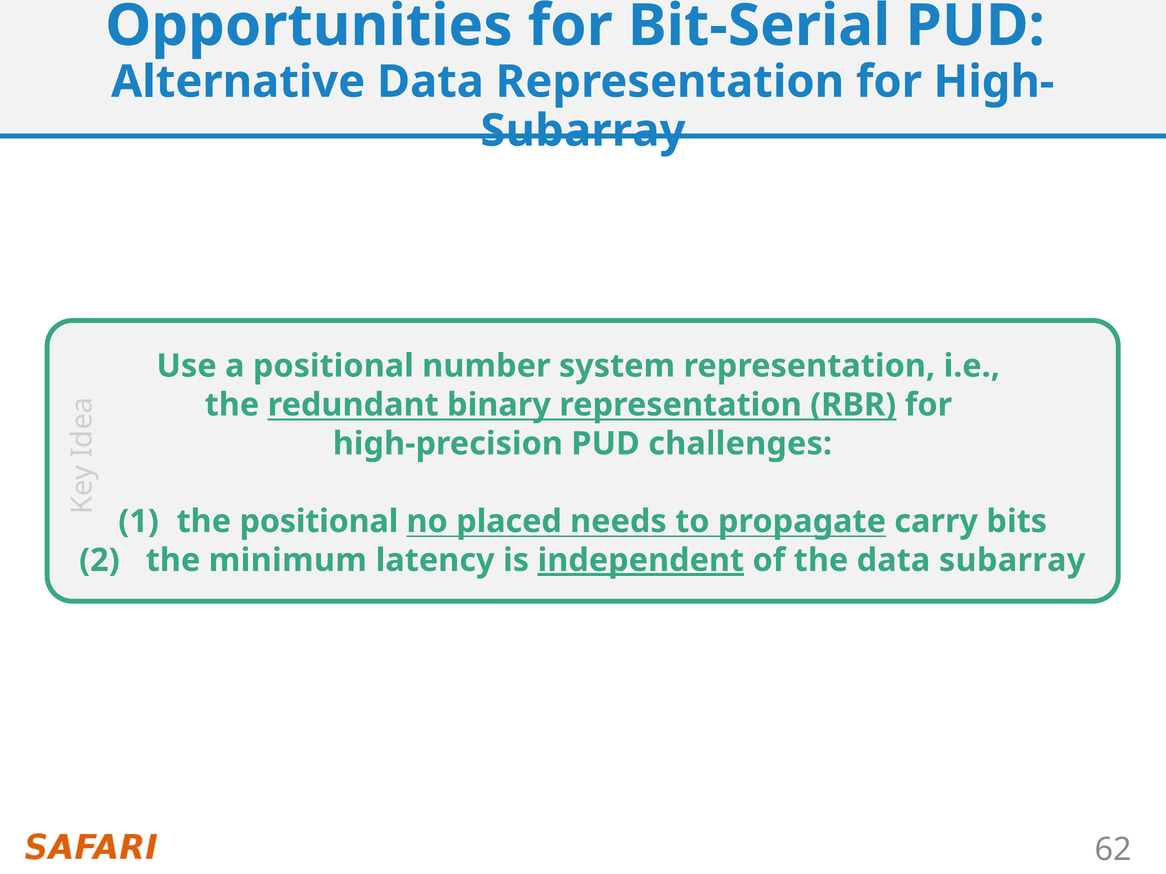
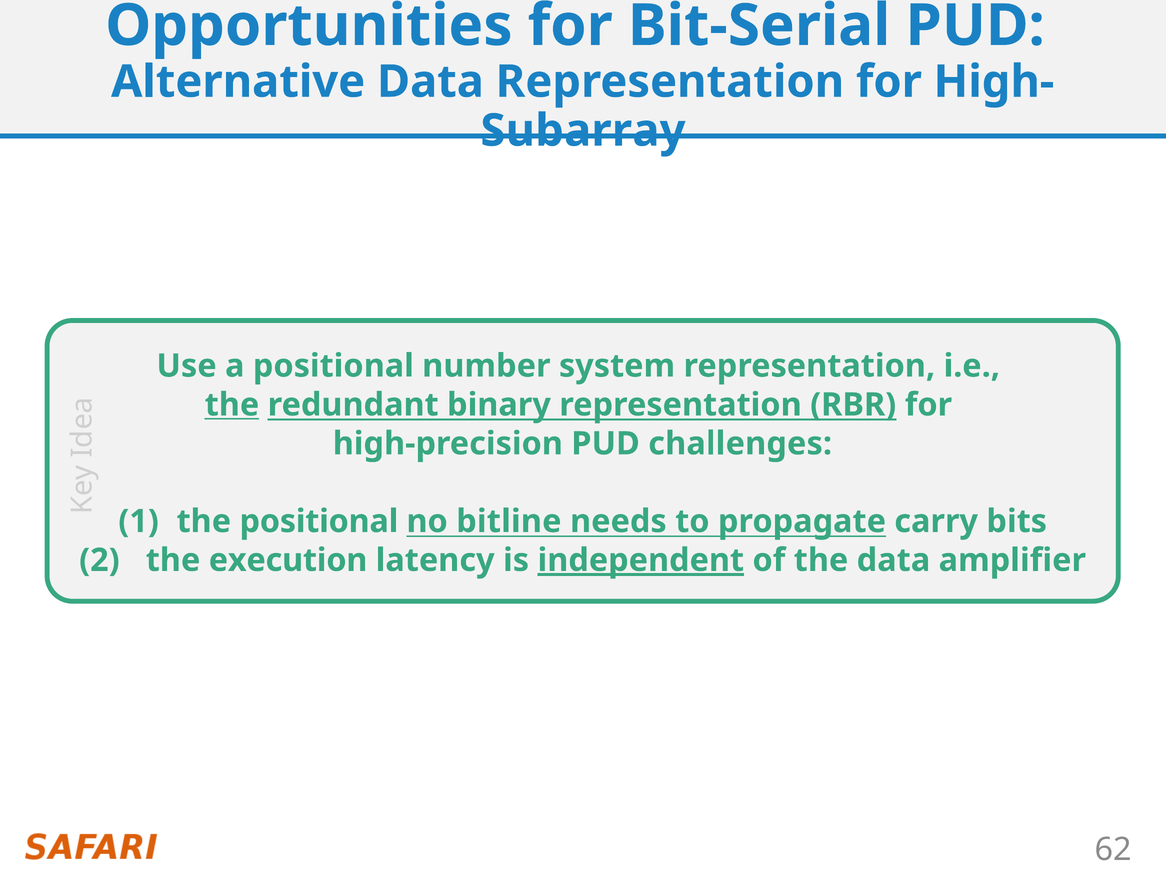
the underline: none -> present (232, 405)
placed: placed -> bitline (509, 522)
minimum: minimum -> execution (288, 561)
data subarray: subarray -> amplifier (1012, 561)
